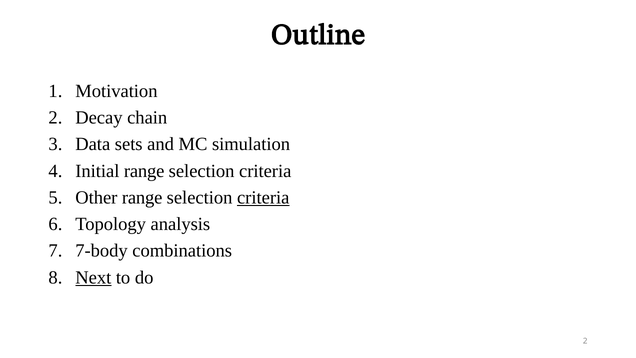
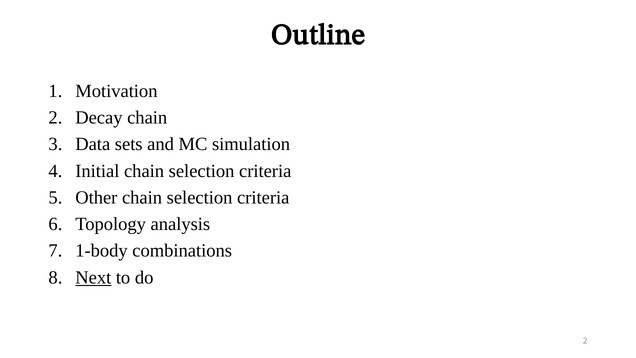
Initial range: range -> chain (144, 171)
Other range: range -> chain (142, 197)
criteria underline: present -> none (263, 197)
7-body: 7-body -> 1-body (102, 251)
